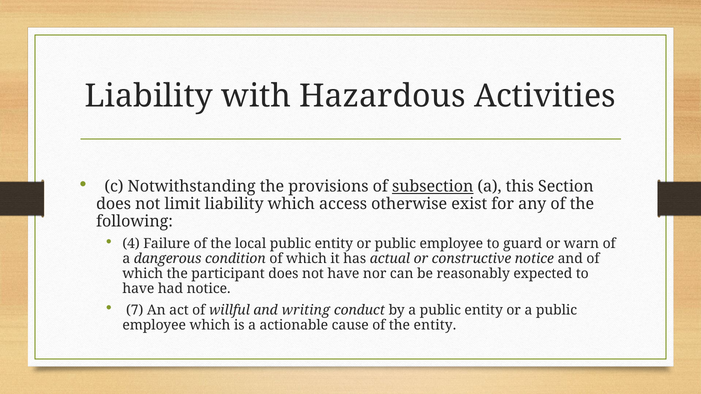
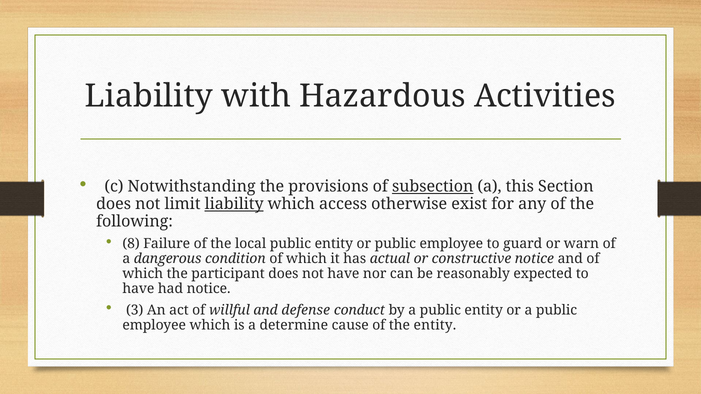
liability underline: none -> present (234, 204)
4: 4 -> 8 (131, 244)
7: 7 -> 3 (135, 310)
writing: writing -> defense (306, 310)
actionable: actionable -> determine (294, 325)
